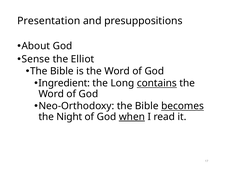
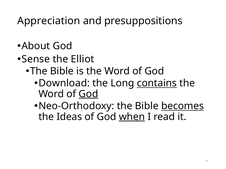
Presentation: Presentation -> Appreciation (49, 21)
Ingredient: Ingredient -> Download (64, 83)
God underline: none -> present (88, 94)
Night: Night -> Ideas (69, 117)
